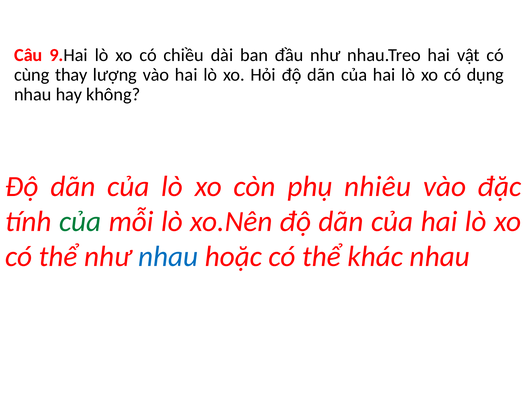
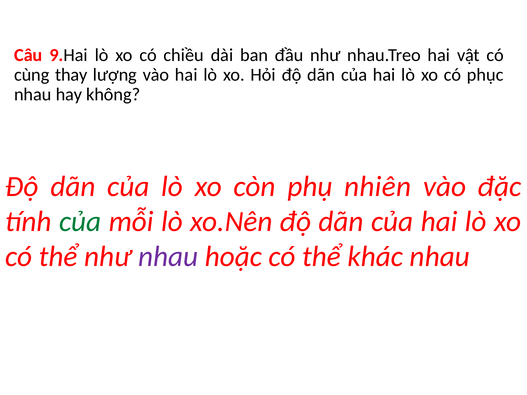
dụng: dụng -> phục (485, 75)
nhiêu: nhiêu -> nhiên (378, 187)
nhau colour: blue -> purple (168, 257)
